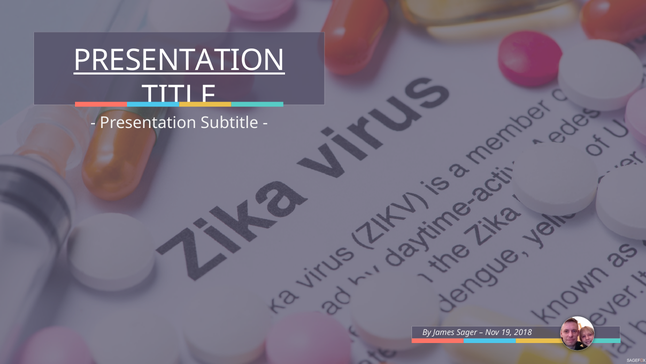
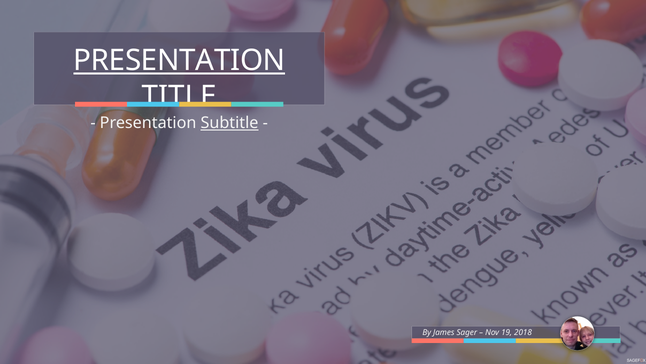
Subtitle underline: none -> present (229, 123)
